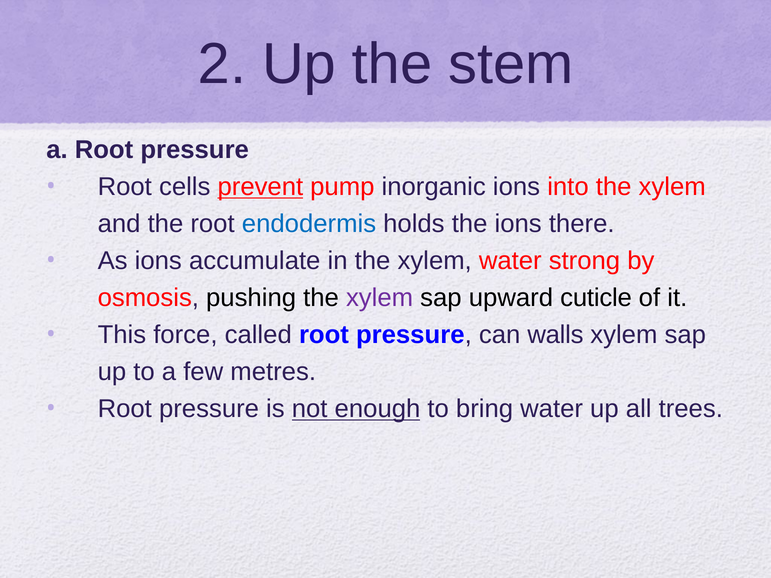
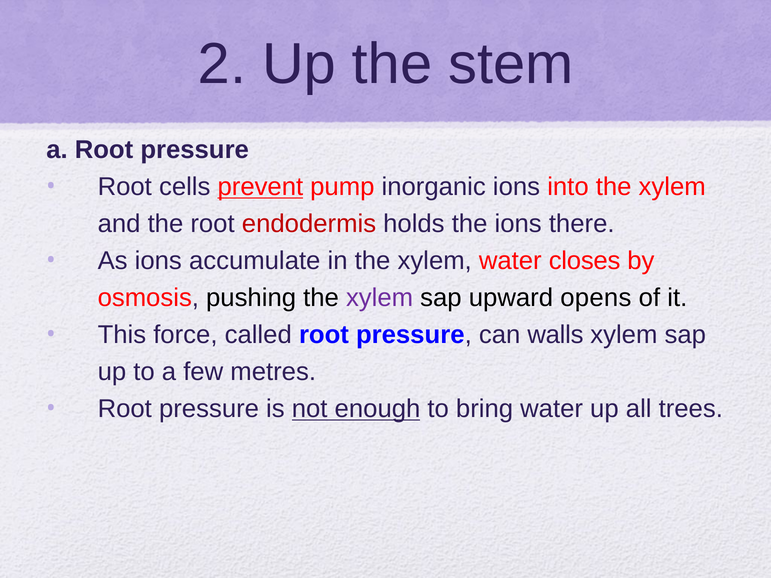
endodermis colour: blue -> red (309, 224)
strong: strong -> closes (585, 261)
cuticle: cuticle -> opens (596, 298)
